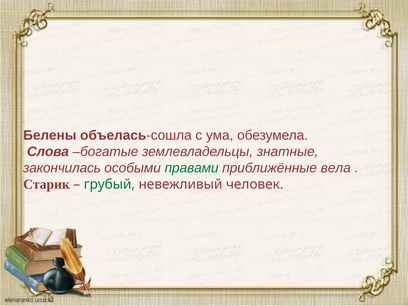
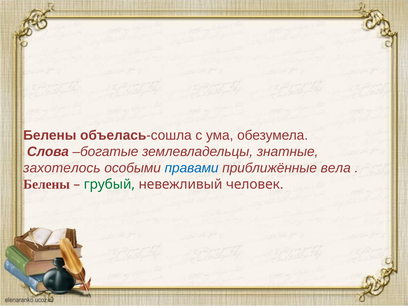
закончилась: закончилась -> захотелось (62, 168)
правами colour: green -> blue (192, 168)
Старик: Старик -> Белены (47, 184)
